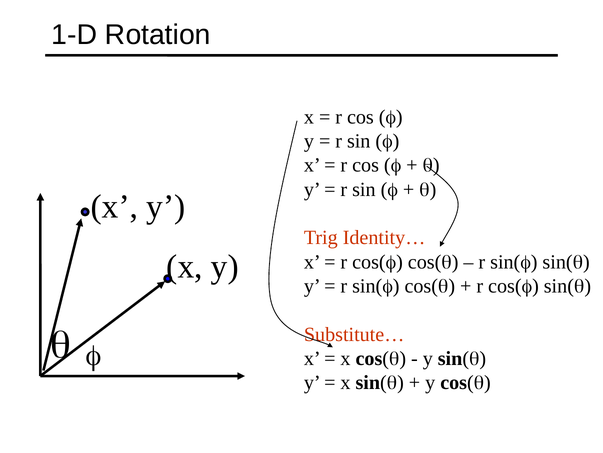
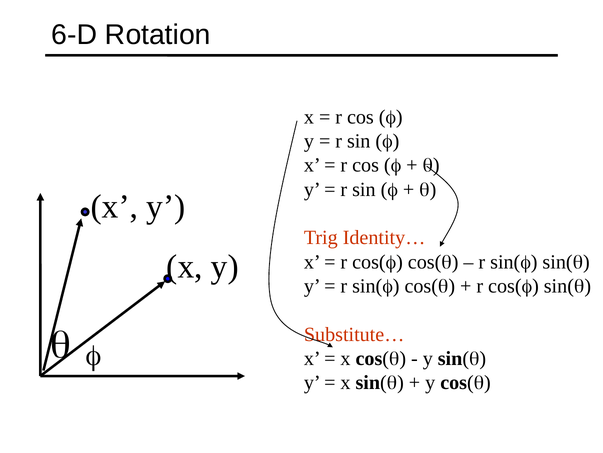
1-D: 1-D -> 6-D (74, 35)
